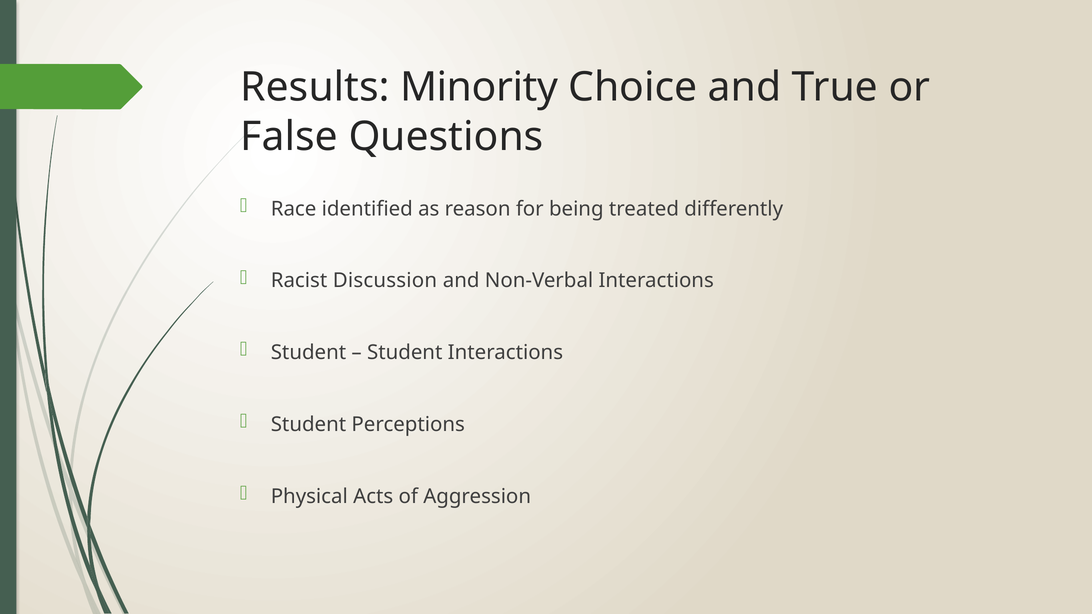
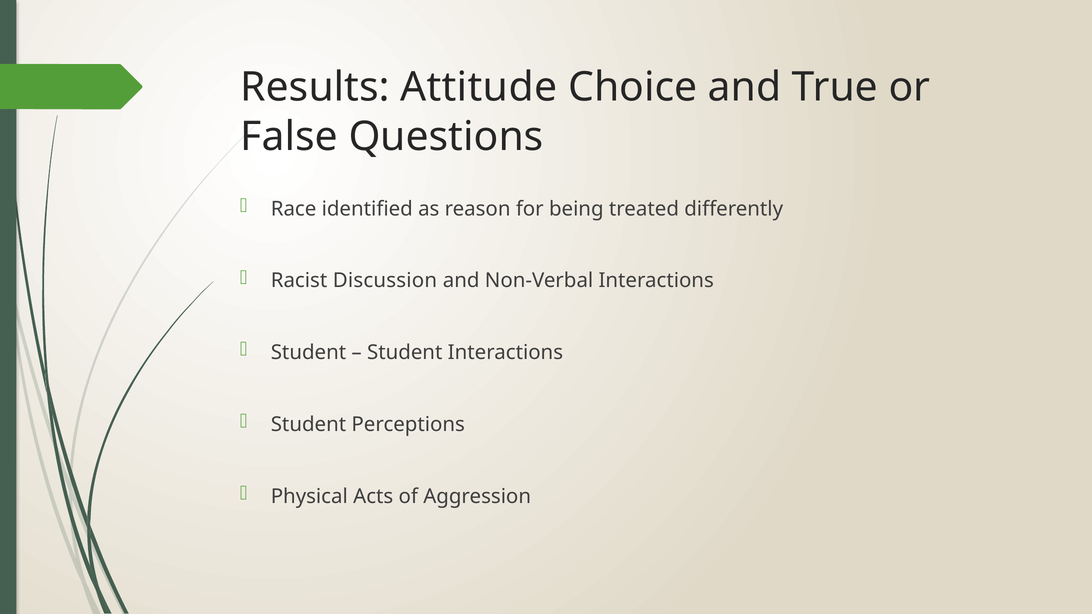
Minority: Minority -> Attitude (479, 87)
